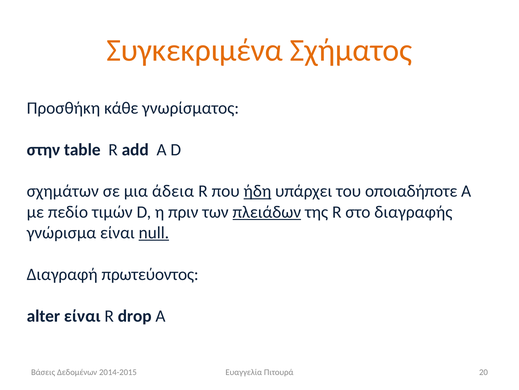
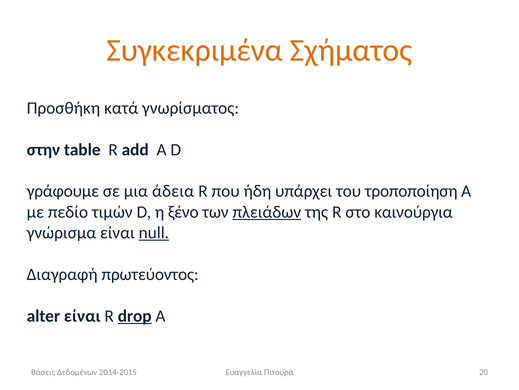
κάθε: κάθε -> κατά (121, 108)
σχημάτων: σχημάτων -> γράφουμε (63, 191)
ήδη underline: present -> none (257, 191)
οποιαδήποτε: οποιαδήποτε -> τροποποίηση (411, 191)
πριν: πριν -> ξένο (183, 212)
διαγραφής: διαγραφής -> καινούργια (413, 212)
drop underline: none -> present (135, 315)
